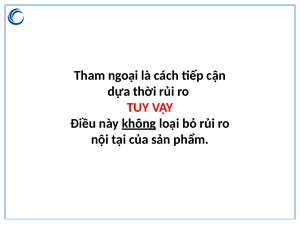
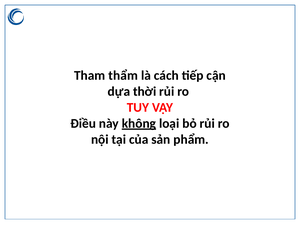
ngoại: ngoại -> thẩm (123, 75)
